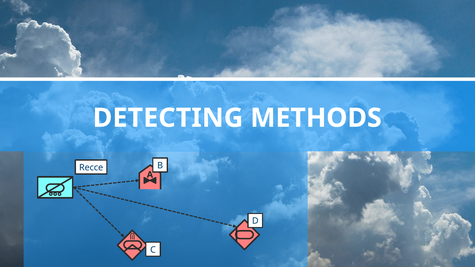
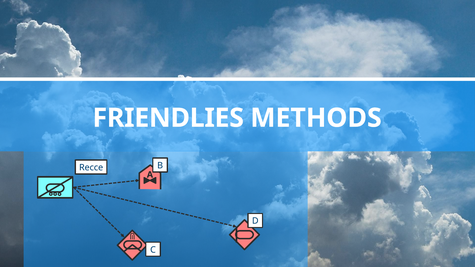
DETECTING: DETECTING -> FRIENDLIES (168, 118)
